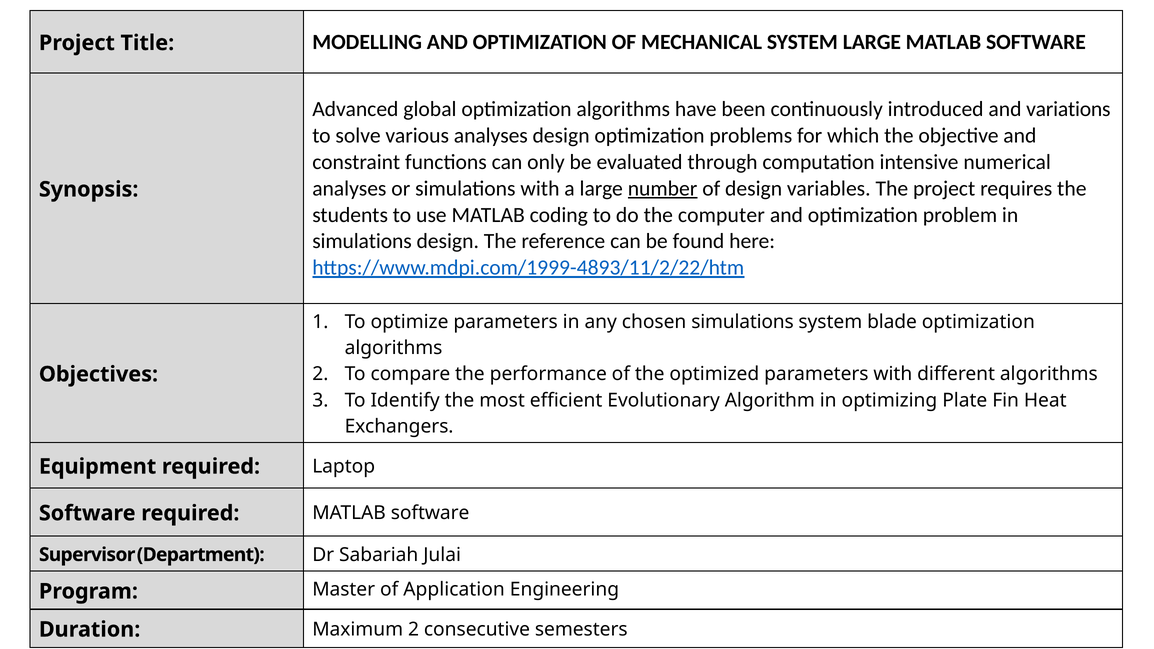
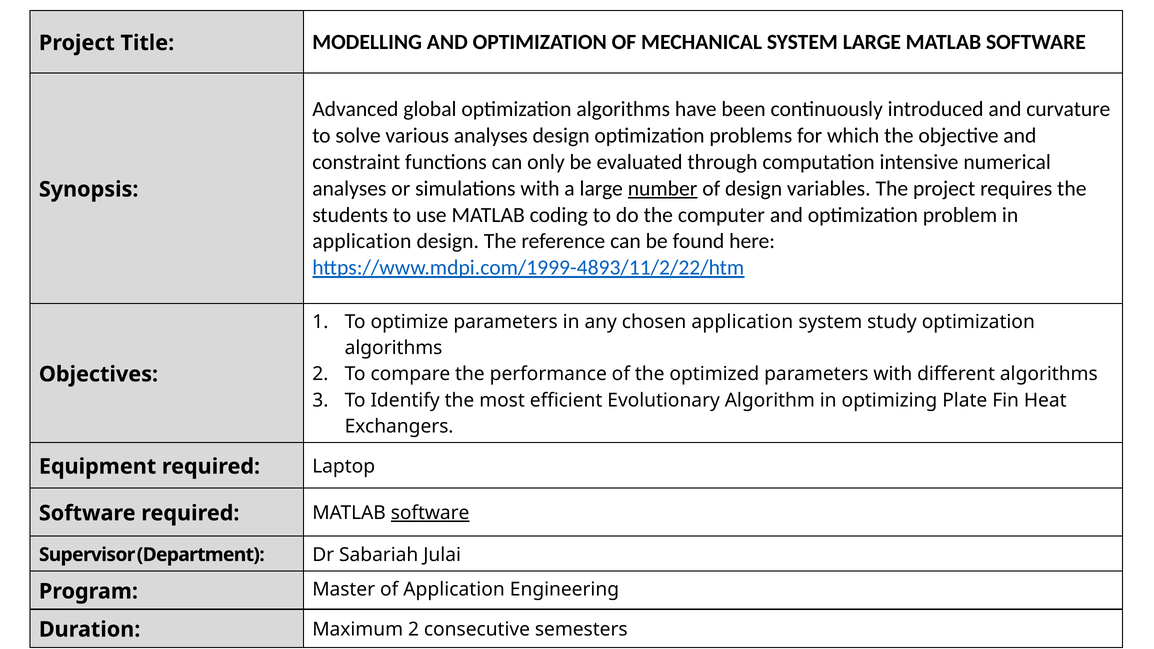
variations: variations -> curvature (1068, 109)
simulations: simulations -> application (362, 241)
chosen simulations: simulations -> application (742, 322)
blade: blade -> study (892, 322)
software underline: none -> present (430, 513)
